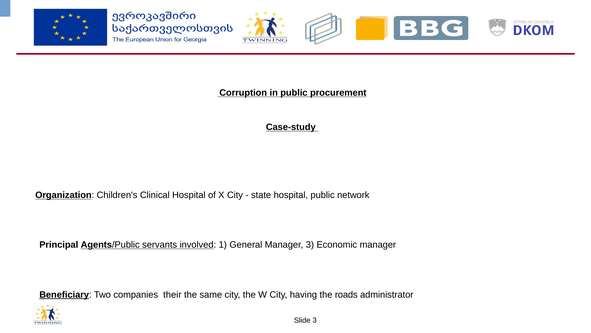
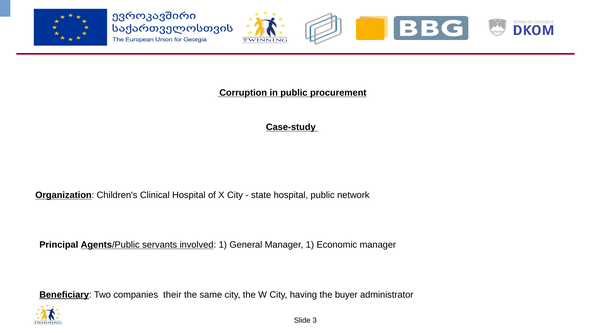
Manager 3: 3 -> 1 (310, 244)
roads: roads -> buyer (346, 294)
